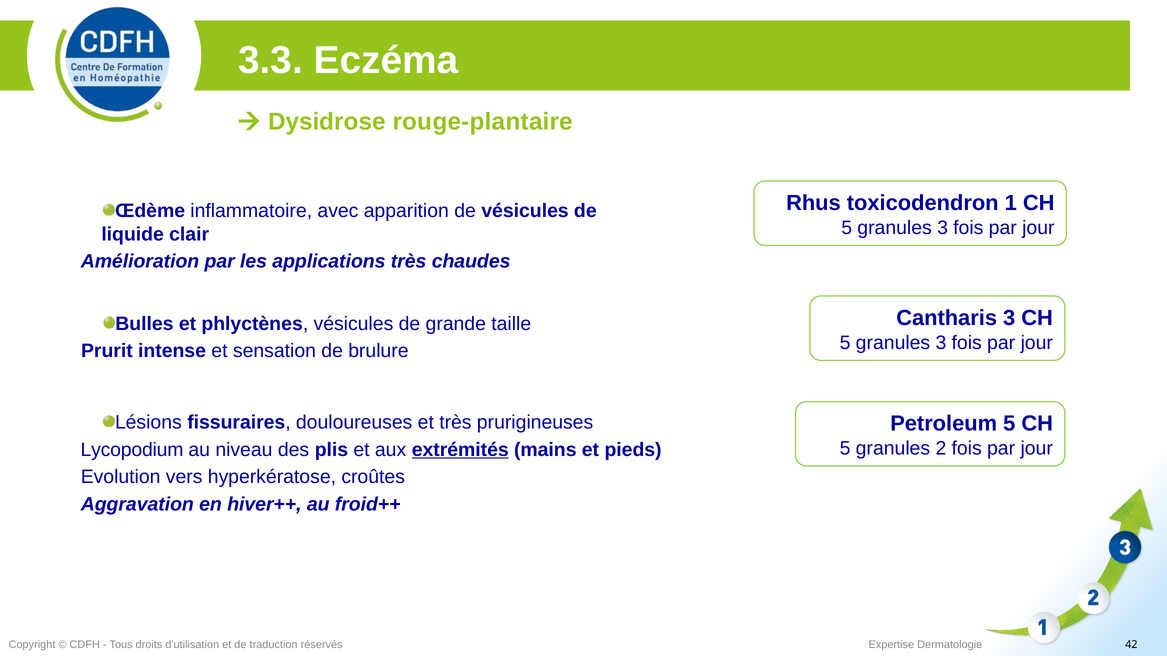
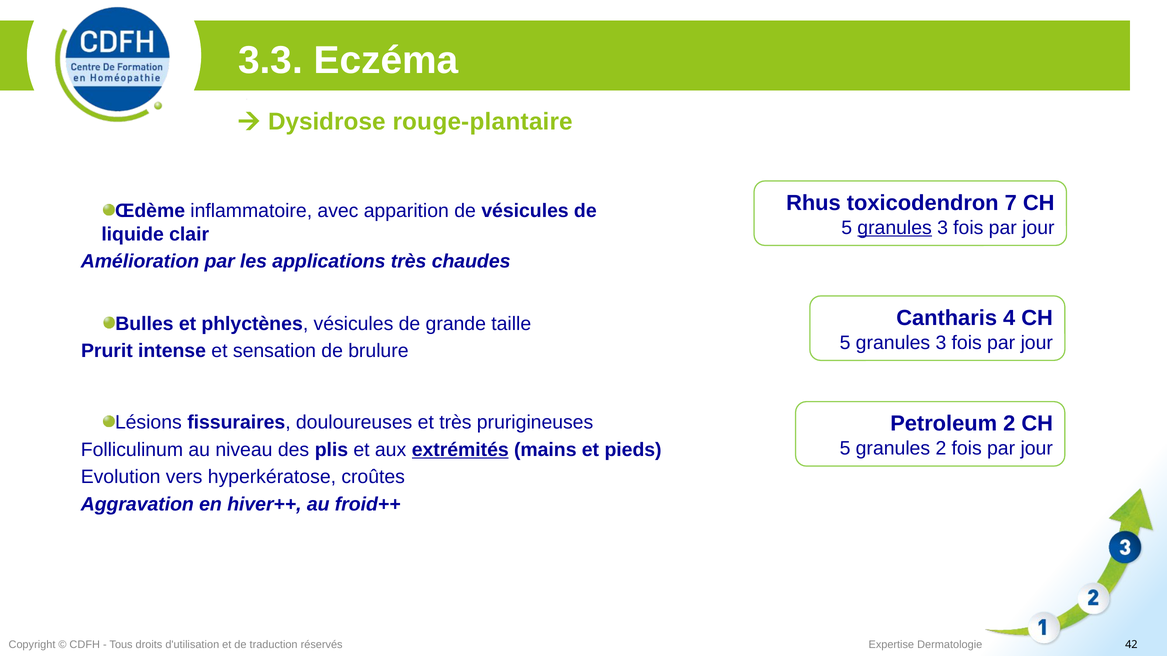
1: 1 -> 7 (1011, 203)
granules underline: none -> present (895, 228)
Cantharis 3: 3 -> 4 (1009, 318)
Petroleum 5: 5 -> 2 (1009, 424)
Lycopodium: Lycopodium -> Folliculinum (132, 450)
